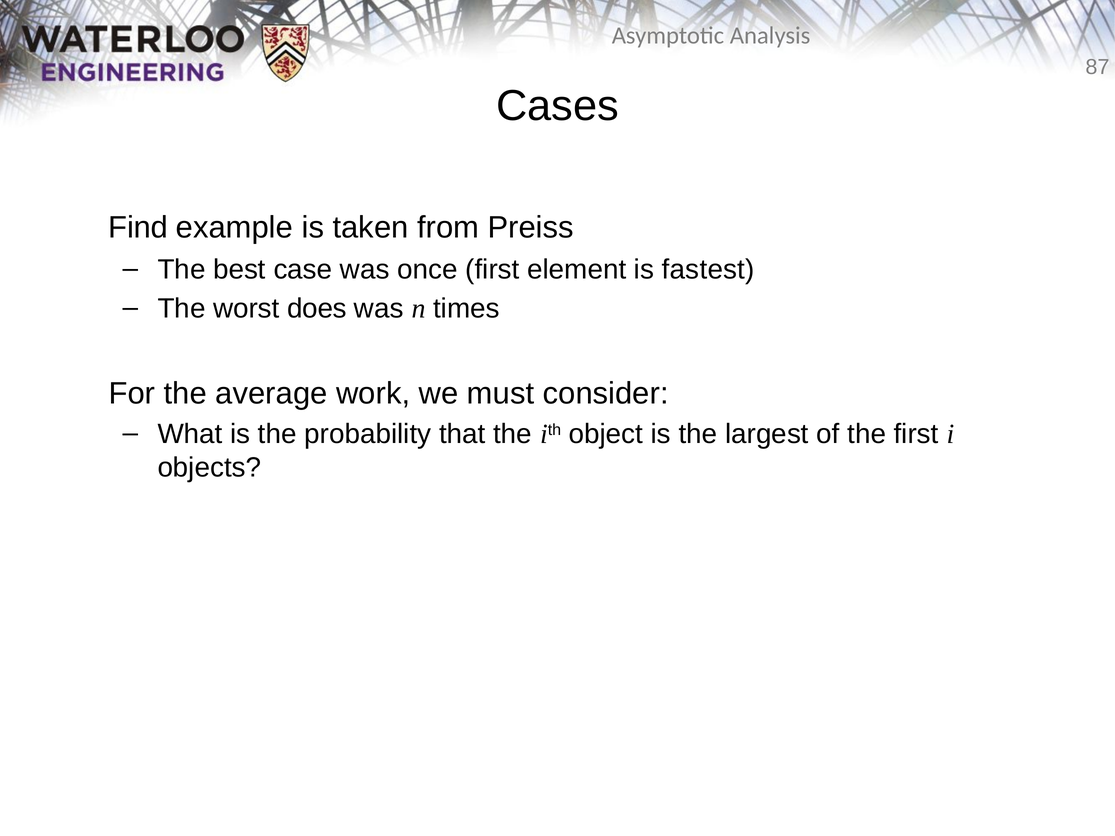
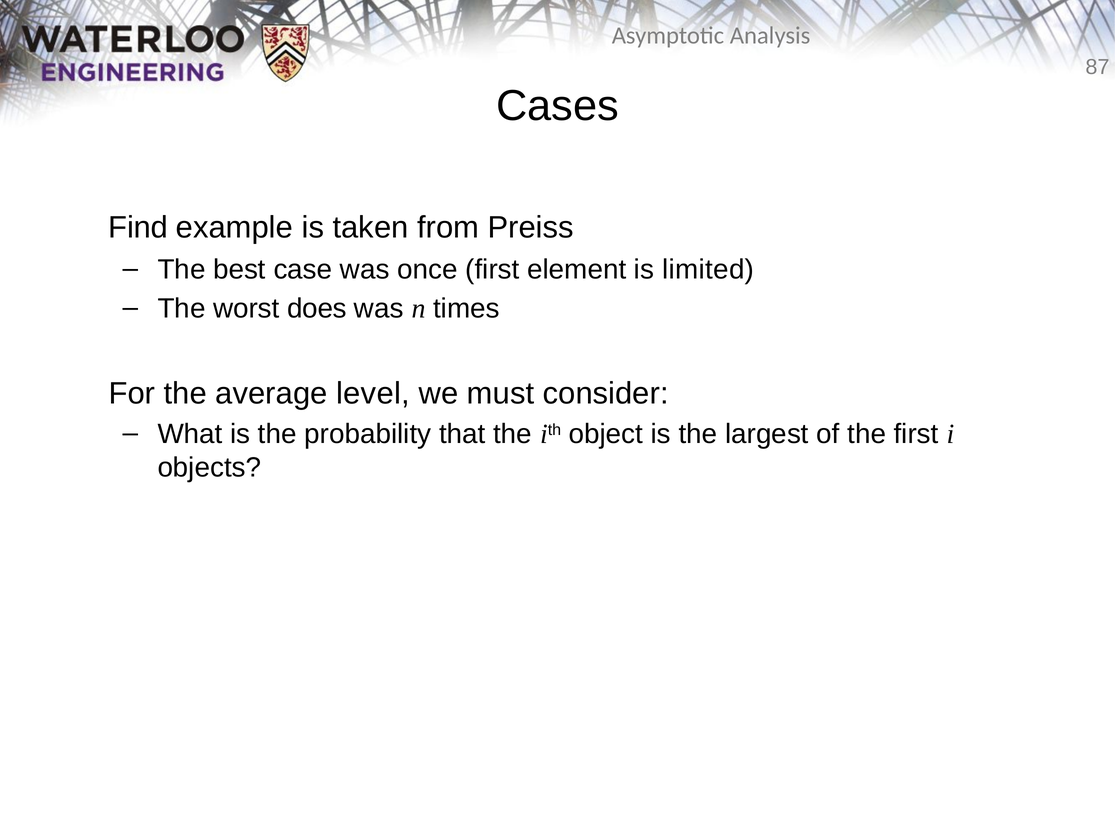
fastest: fastest -> limited (708, 270)
work: work -> level (373, 394)
